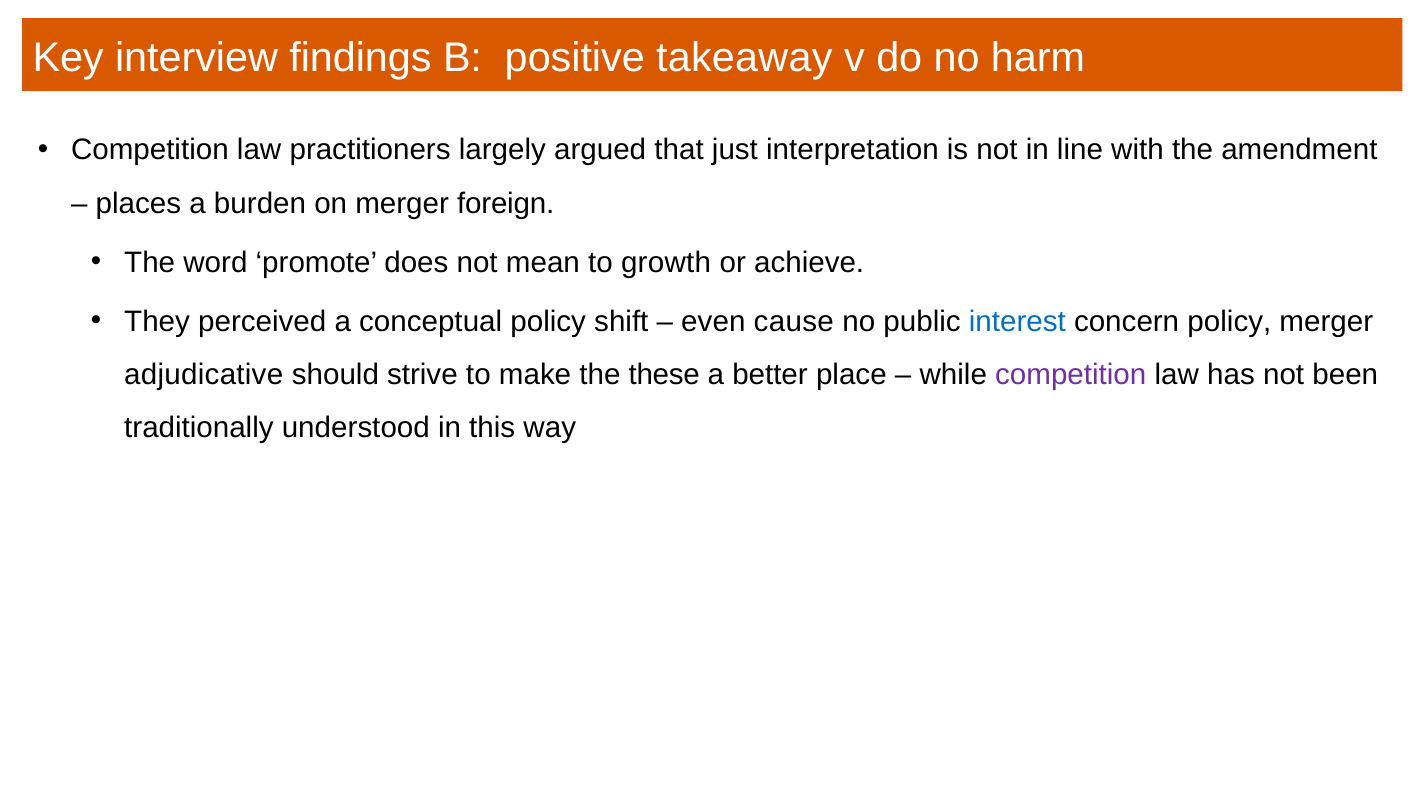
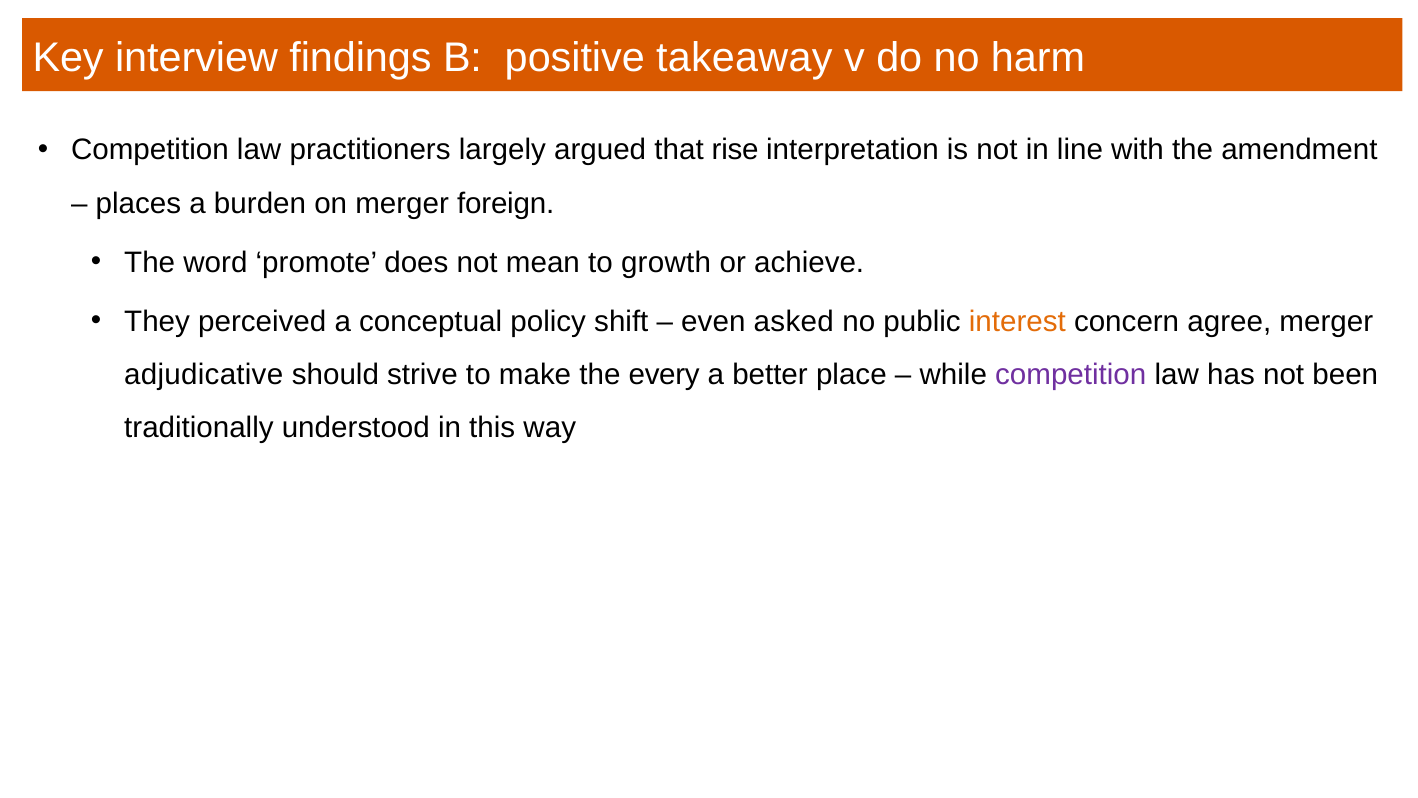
just: just -> rise (735, 150)
cause: cause -> asked (794, 321)
interest colour: blue -> orange (1017, 321)
concern policy: policy -> agree (1229, 321)
these: these -> every (664, 375)
